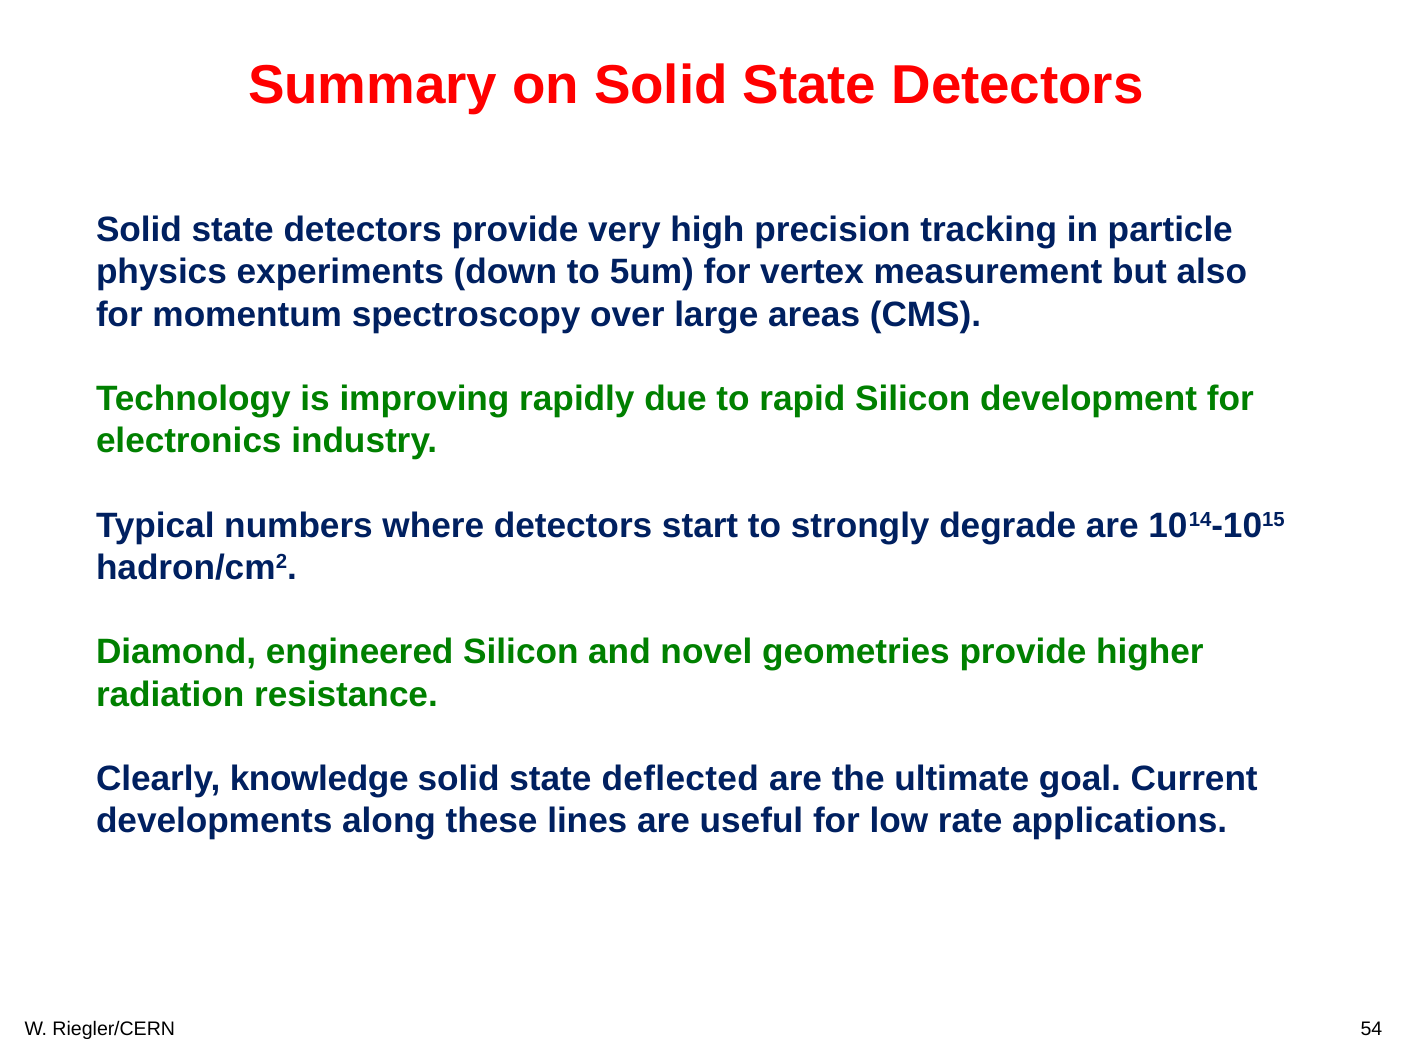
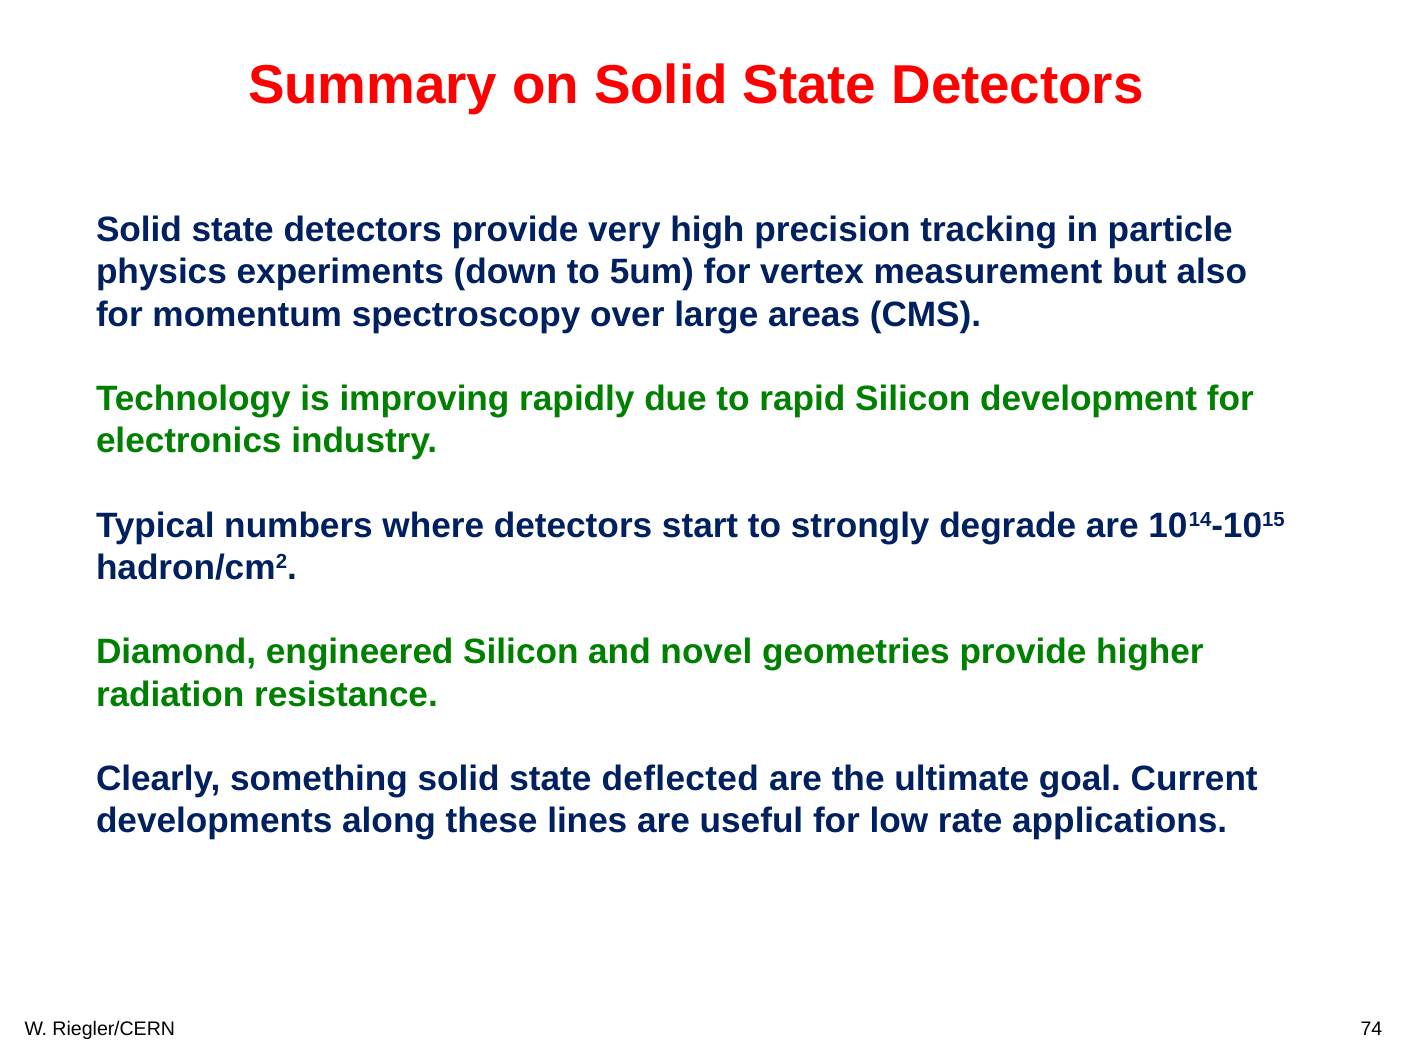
knowledge: knowledge -> something (319, 779)
54: 54 -> 74 (1371, 1029)
